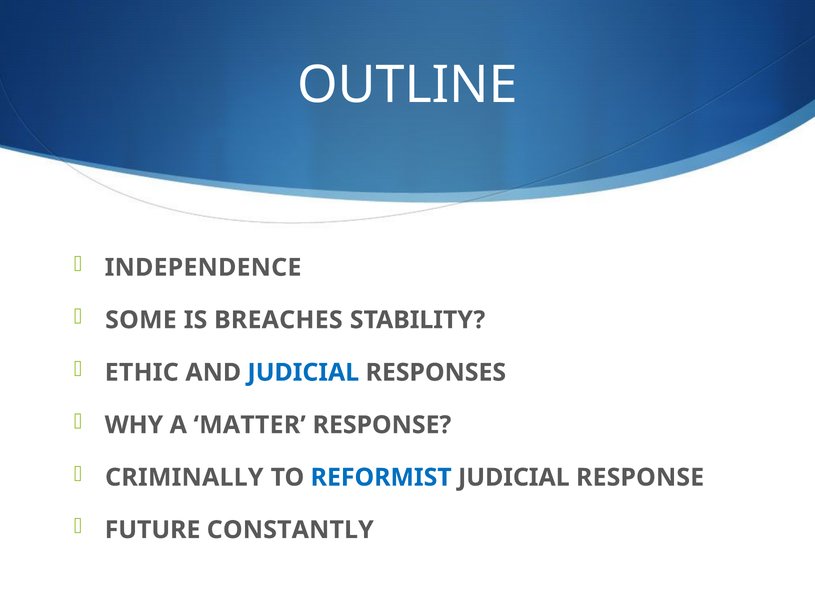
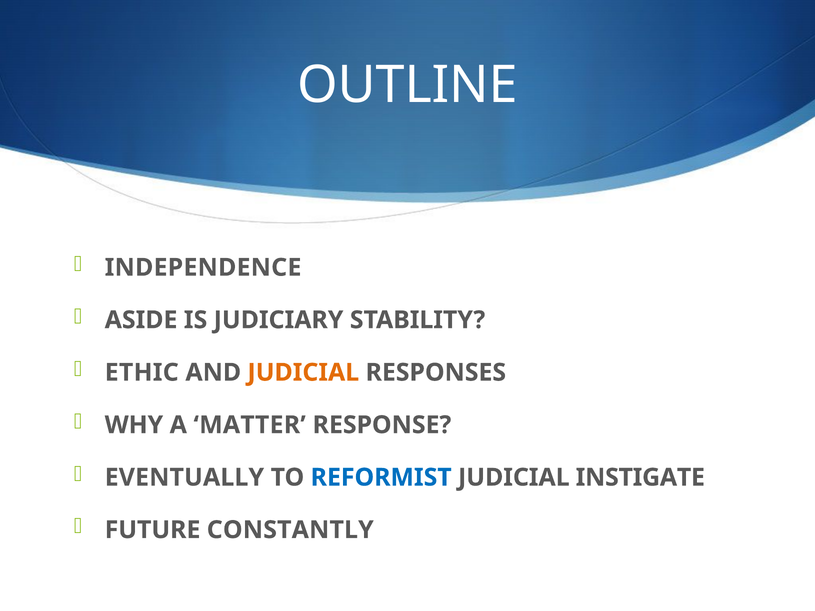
SOME: SOME -> ASIDE (141, 320)
BREACHES: BREACHES -> JUDICIARY (279, 320)
JUDICIAL colour: blue -> orange (303, 373)
CRIMINALLY: CRIMINALLY -> EVENTUALLY (184, 478)
JUDICIAL RESPONSE: RESPONSE -> INSTIGATE (640, 478)
